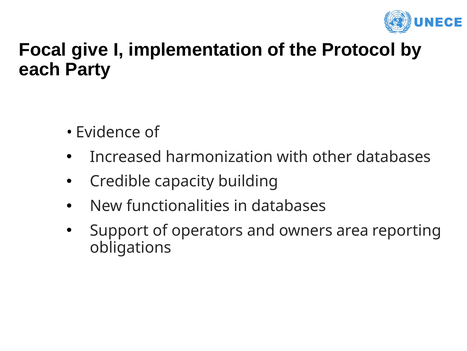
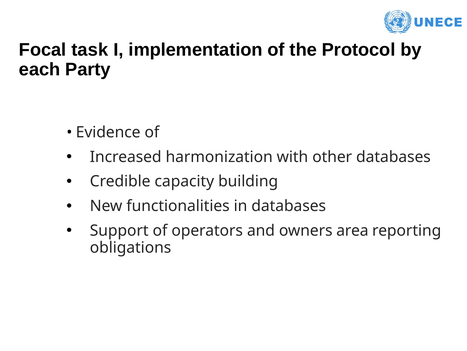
give: give -> task (90, 50)
